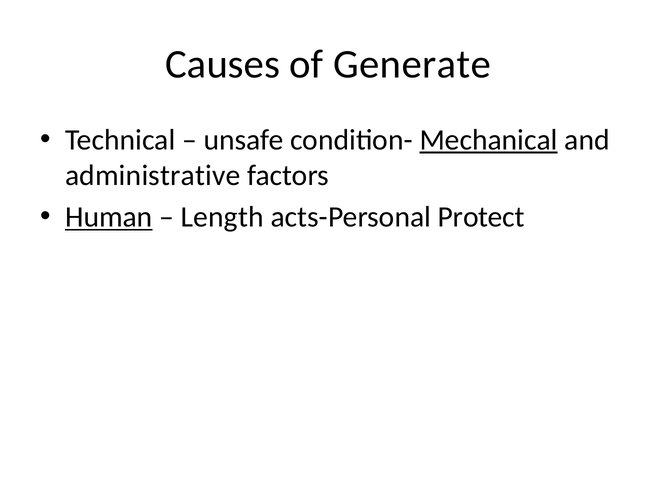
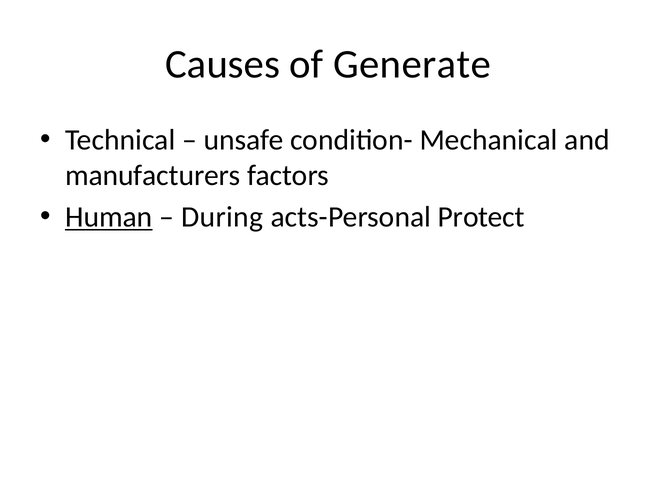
Mechanical underline: present -> none (489, 140)
administrative: administrative -> manufacturers (153, 176)
Length: Length -> During (222, 217)
